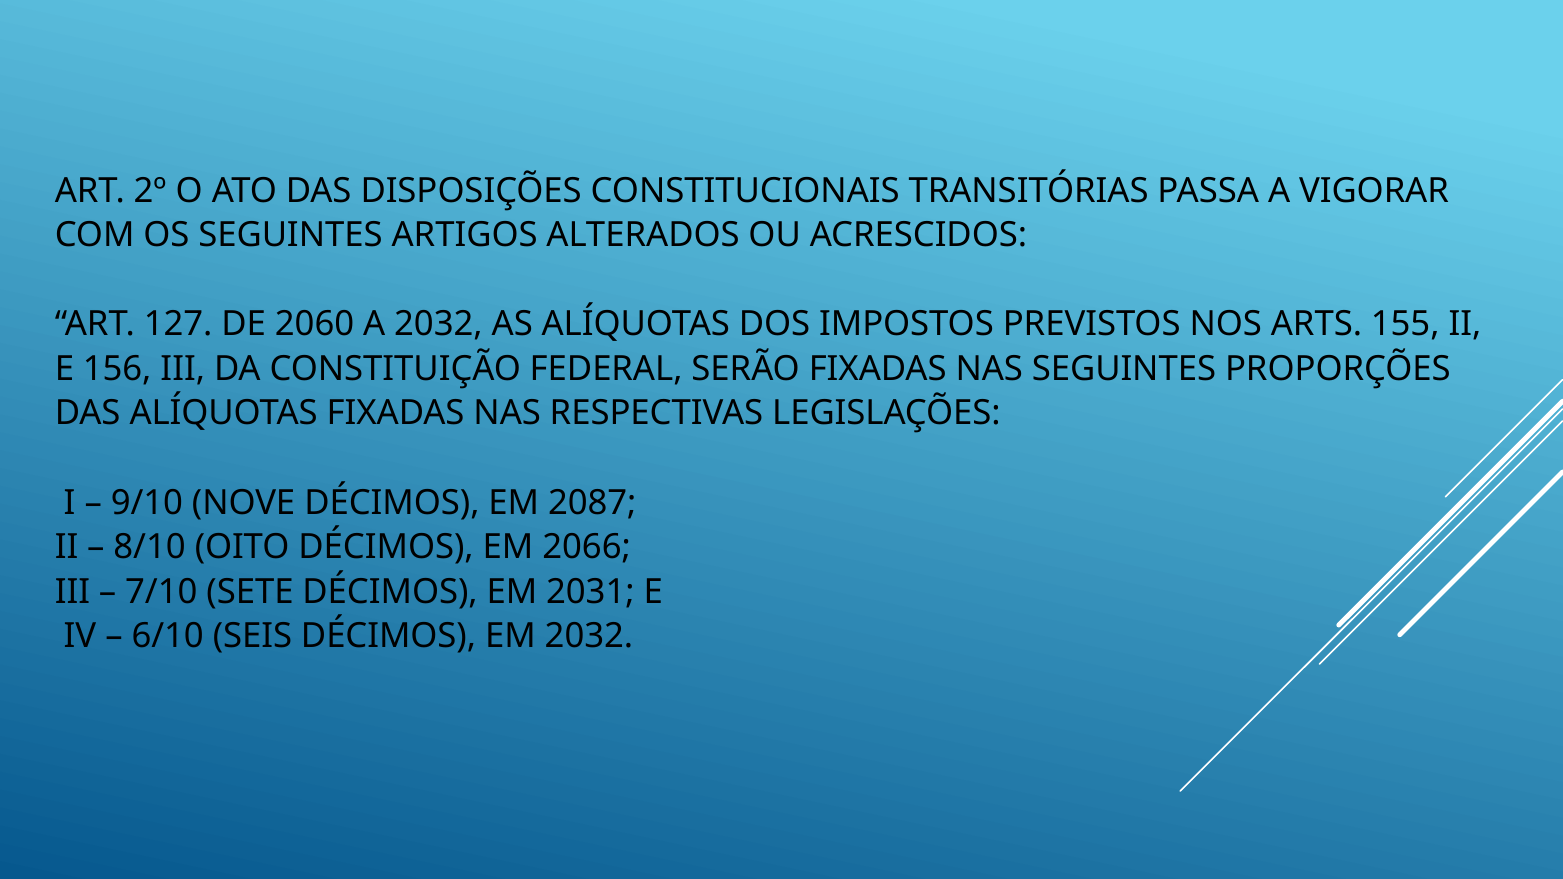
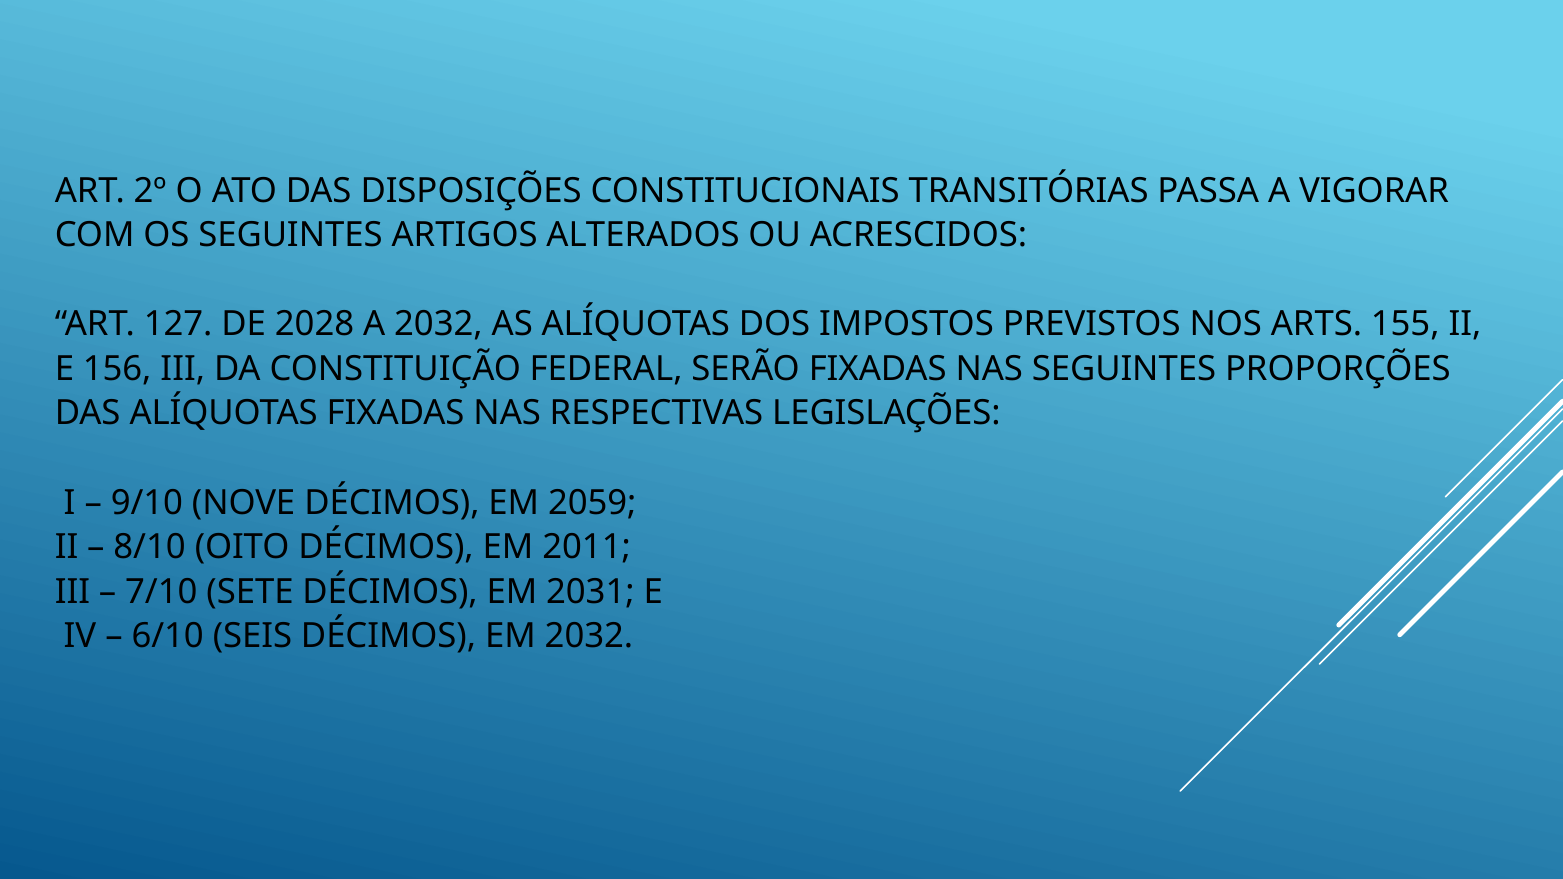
2060: 2060 -> 2028 (315, 325)
2087: 2087 -> 2059 (592, 503)
2066: 2066 -> 2011 (587, 547)
